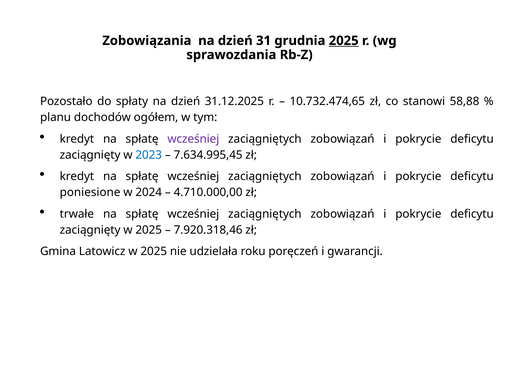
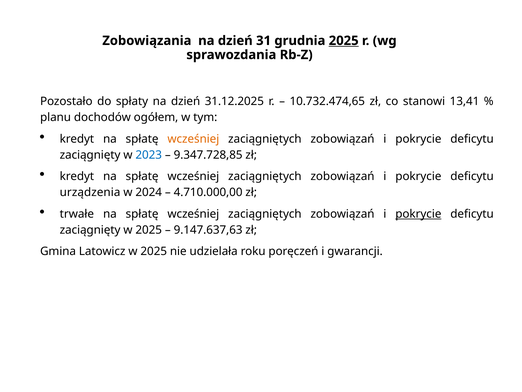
58,88: 58,88 -> 13,41 (465, 101)
wcześniej colour: purple -> orange (193, 139)
7.634.995,45: 7.634.995,45 -> 9.347.728,85 (208, 155)
poniesione: poniesione -> urządzenia (90, 192)
pokrycie underline: none -> present (418, 214)
7.920.318,46: 7.920.318,46 -> 9.147.637,63 (208, 230)
